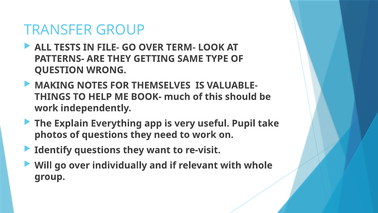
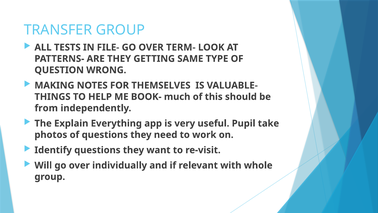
work: work -> from (46, 108)
